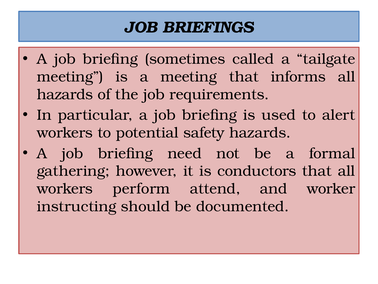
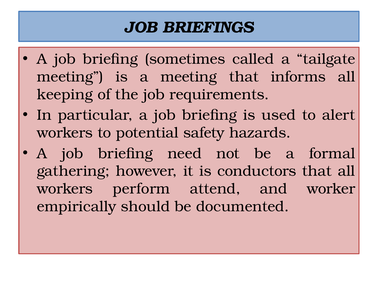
hazards: hazards -> keeping (65, 94)
instructing: instructing -> empirically (77, 206)
